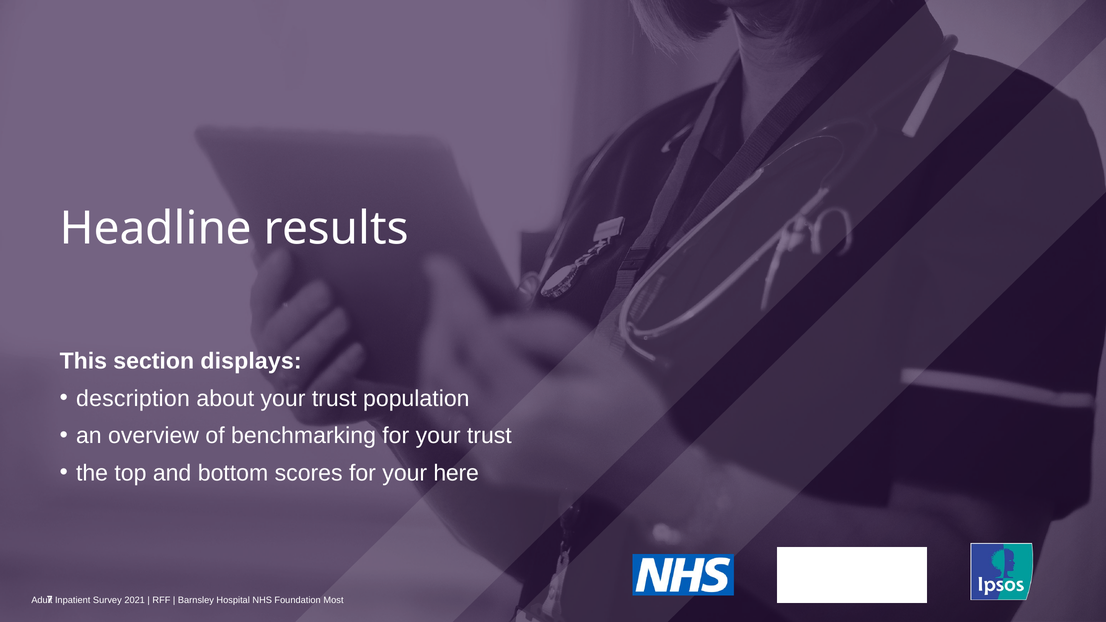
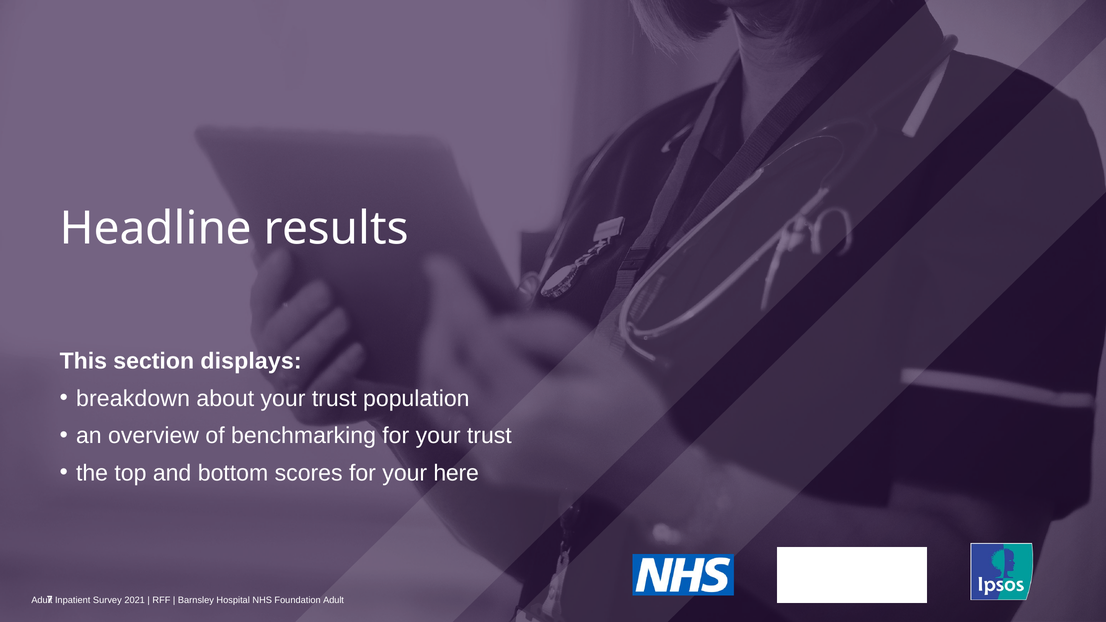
description: description -> breakdown (133, 399)
Most: Most -> Adult (334, 600)
